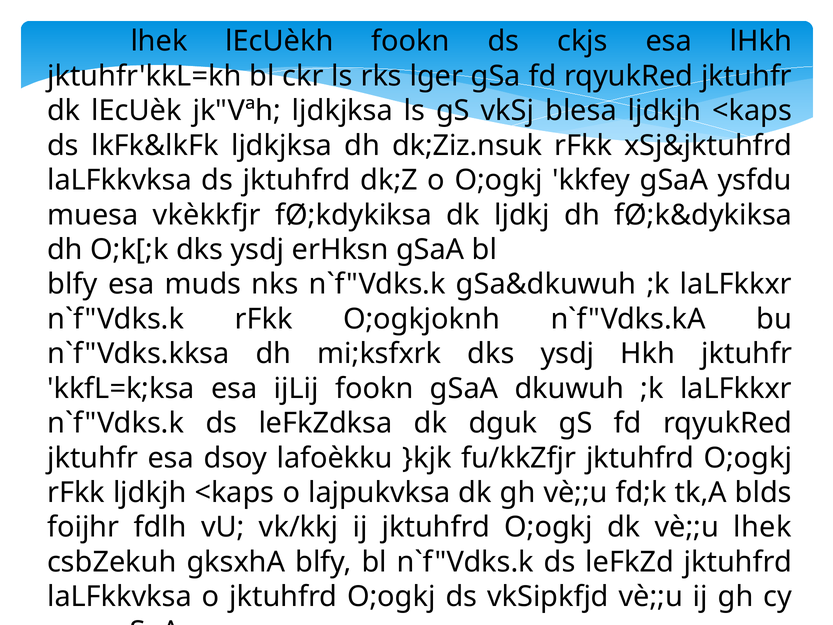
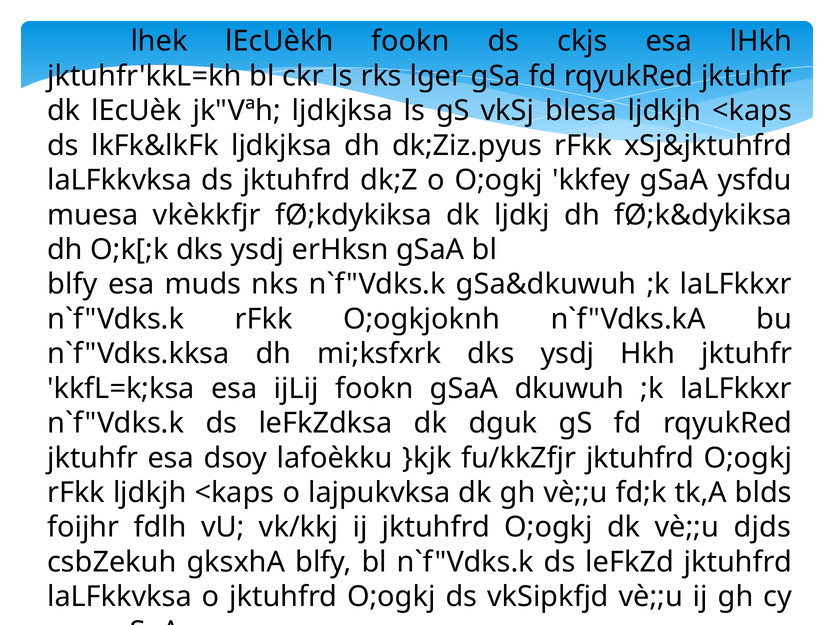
dk;Ziz.nsuk: dk;Ziz.nsuk -> dk;Ziz.pyus (467, 146)
vè;;u lhek: lhek -> djds (762, 527)
